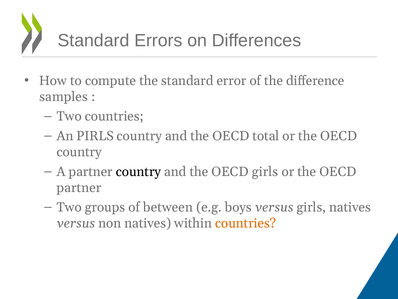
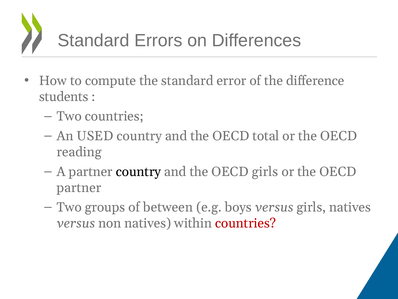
samples: samples -> students (64, 97)
PIRLS: PIRLS -> USED (95, 136)
country: country -> reading (79, 152)
countries colour: orange -> red (246, 223)
